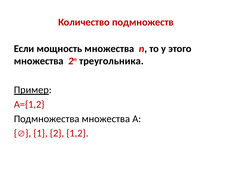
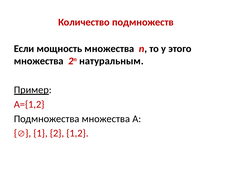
треугольника: треугольника -> натуральным (111, 61)
